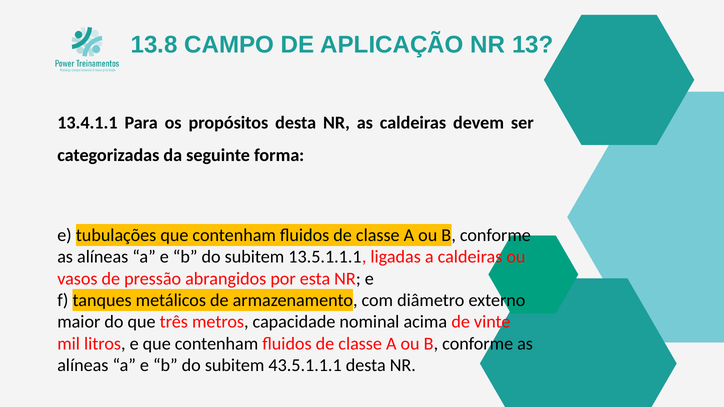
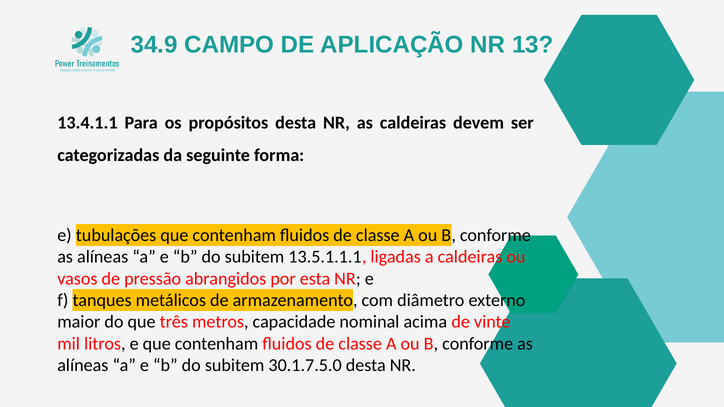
13.8: 13.8 -> 34.9 (154, 45)
43.5.1.1.1: 43.5.1.1.1 -> 30.1.7.5.0 (305, 366)
